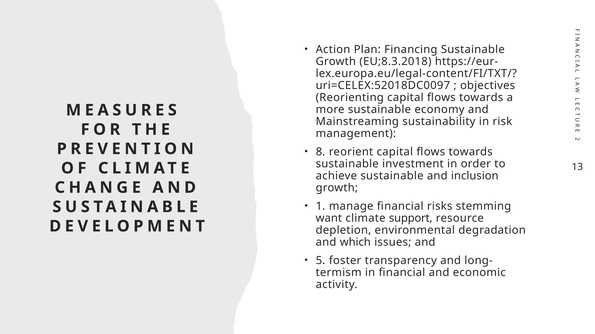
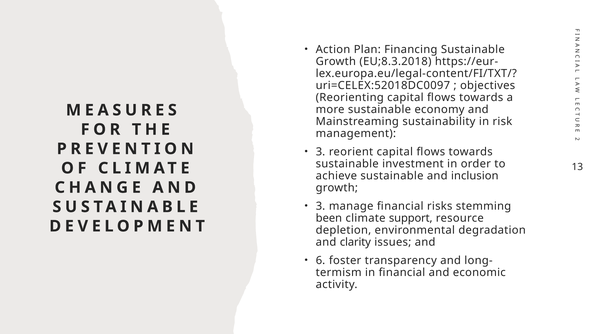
8: 8 -> 3 (320, 152)
1: 1 -> 3 (320, 207)
want: want -> been (329, 219)
which: which -> clarity (355, 243)
5: 5 -> 6 (320, 261)
